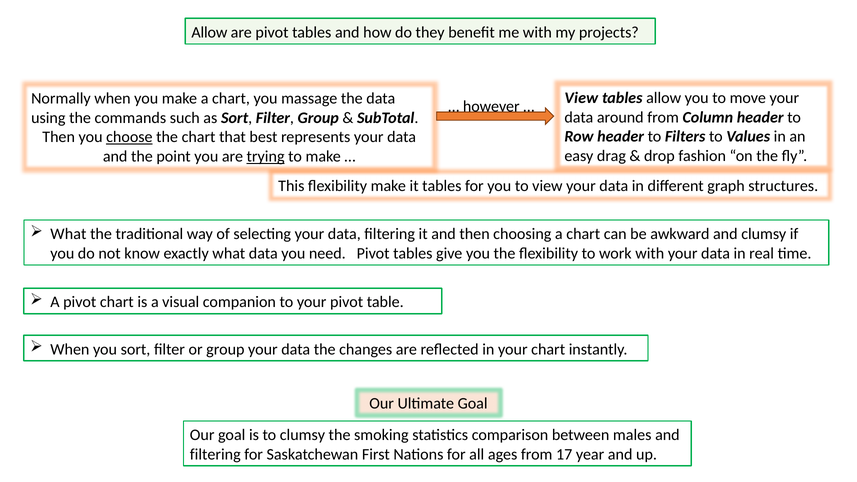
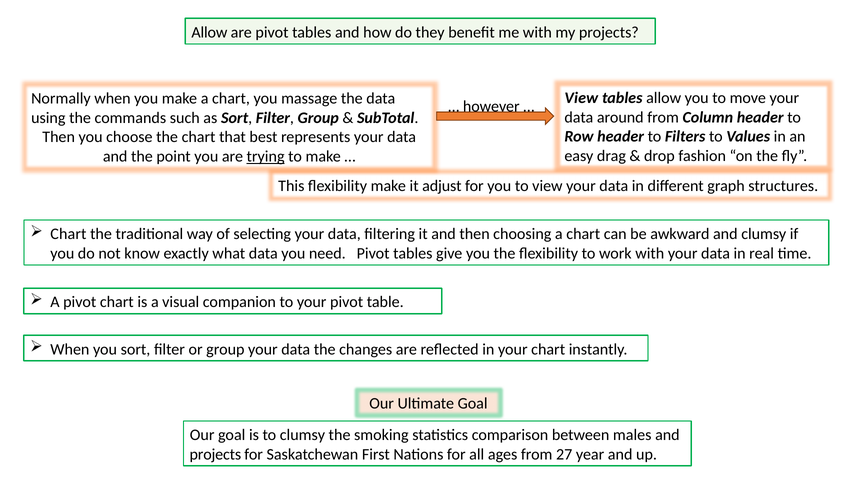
choose underline: present -> none (129, 137)
it tables: tables -> adjust (442, 186)
What: What -> Chart (68, 234)
filtering: filtering -> projects (215, 454)
17: 17 -> 27 (564, 454)
